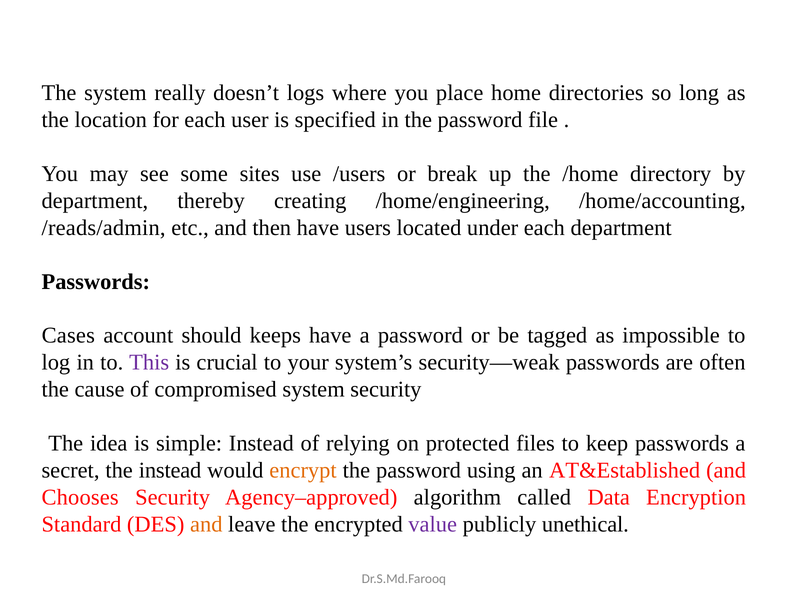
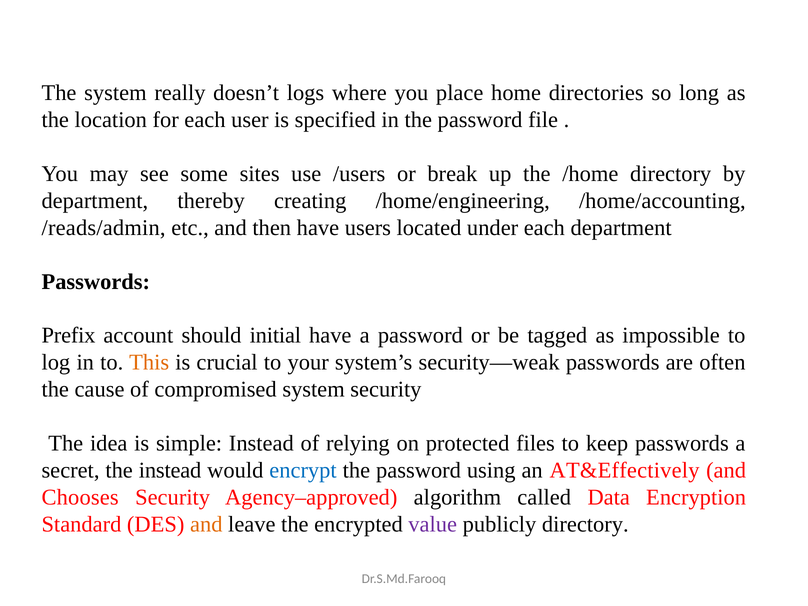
Cases: Cases -> Prefix (68, 336)
keeps: keeps -> initial (275, 336)
This colour: purple -> orange (149, 363)
encrypt colour: orange -> blue (303, 470)
AT&Established: AT&Established -> AT&Effectively (625, 470)
publicly unethical: unethical -> directory (585, 524)
